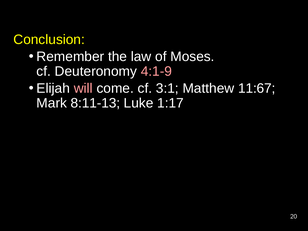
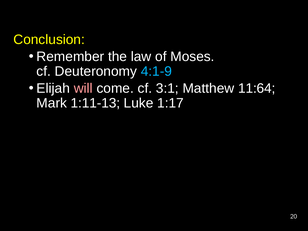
4:1-9 colour: pink -> light blue (156, 71)
11:67: 11:67 -> 11:64 (257, 88)
8:11-13: 8:11-13 -> 1:11-13 (95, 103)
